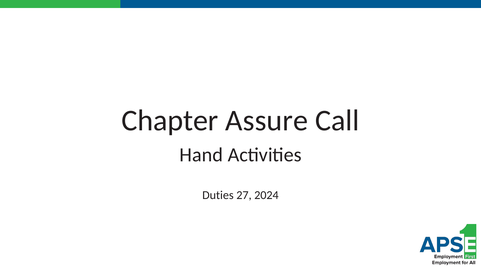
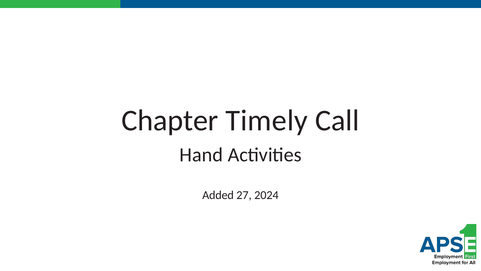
Assure: Assure -> Timely (267, 120)
Duties: Duties -> Added (218, 195)
